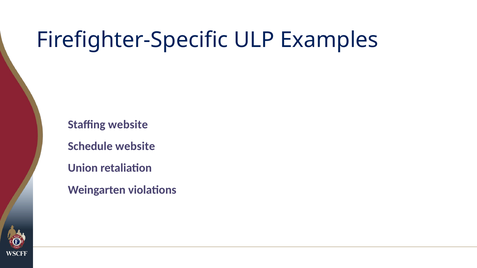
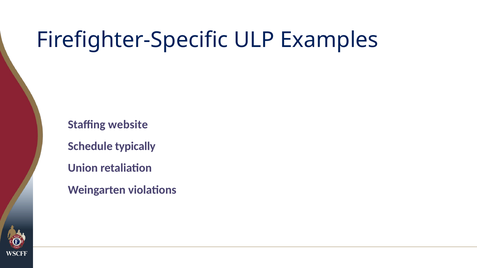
Schedule website: website -> typically (135, 146)
